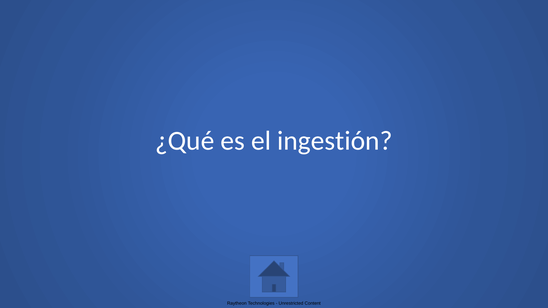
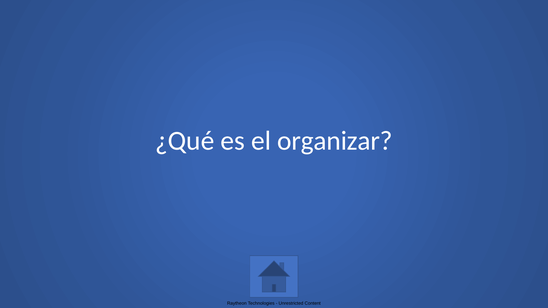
ingestión: ingestión -> organizar (335, 141)
